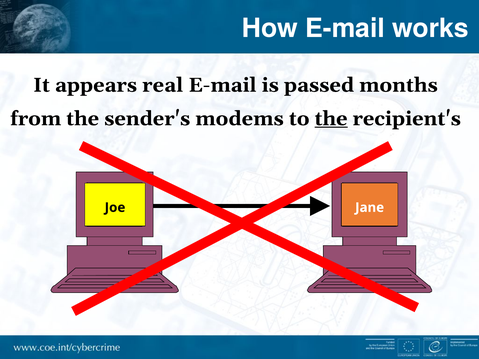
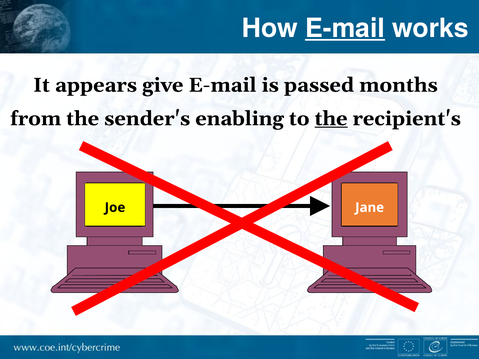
E-mail underline: none -> present (345, 28)
real: real -> give (163, 85)
modems: modems -> enabling (240, 119)
